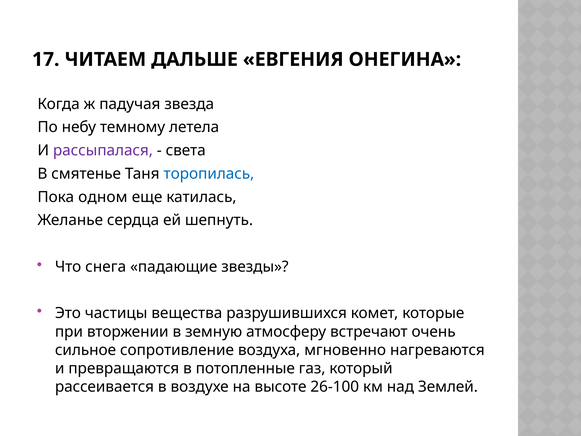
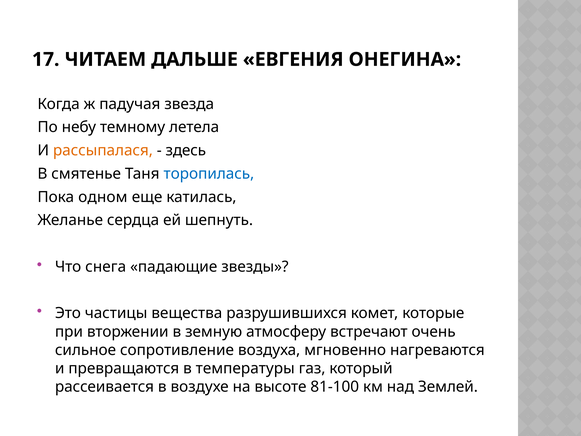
рассыпалася colour: purple -> orange (103, 150)
света: света -> здесь (186, 150)
потопленные: потопленные -> температуры (245, 368)
26-100: 26-100 -> 81-100 (335, 387)
